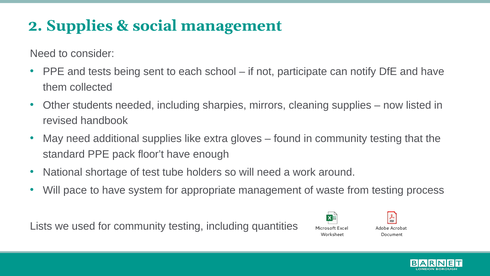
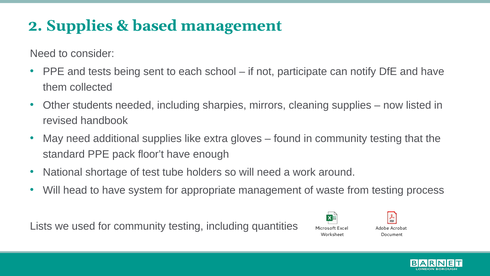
social: social -> based (155, 26)
pace: pace -> head (75, 190)
